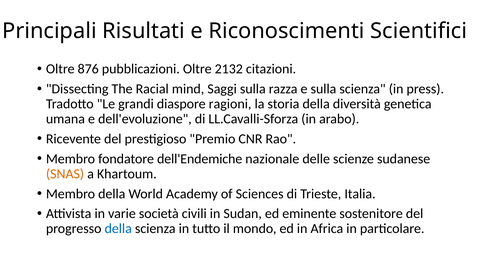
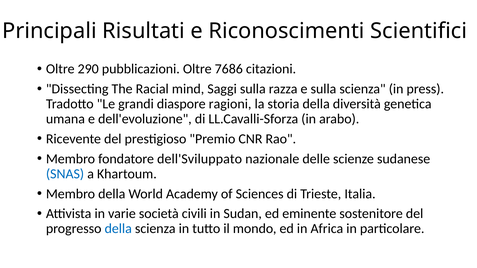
876: 876 -> 290 (88, 69)
2132: 2132 -> 7686 (229, 69)
dell'Endemiche: dell'Endemiche -> dell'Sviluppato (200, 159)
SNAS colour: orange -> blue (65, 174)
